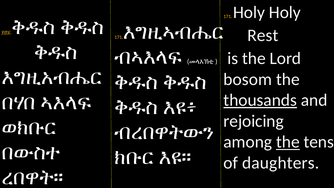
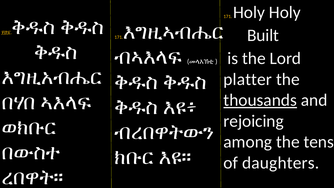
Rest: Rest -> Built (263, 35)
bosom: bosom -> platter (248, 79)
the underline: present -> none (288, 142)
